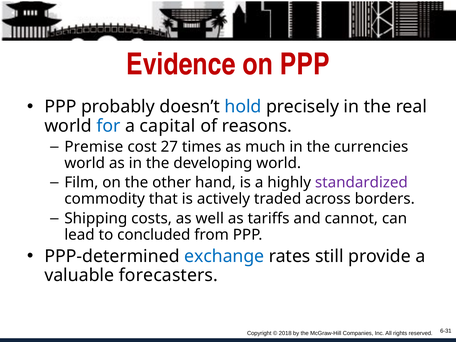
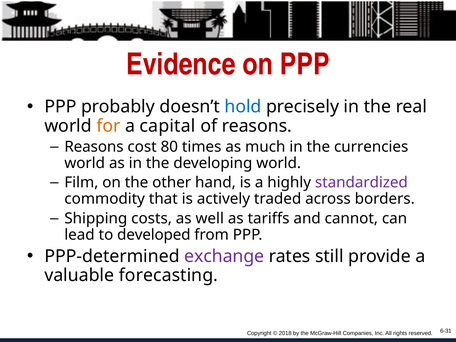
for colour: blue -> orange (108, 126)
Premise: Premise -> Reasons (94, 147)
27: 27 -> 80 (169, 147)
concluded: concluded -> developed (154, 235)
exchange colour: blue -> purple (224, 256)
forecasters: forecasters -> forecasting (168, 275)
